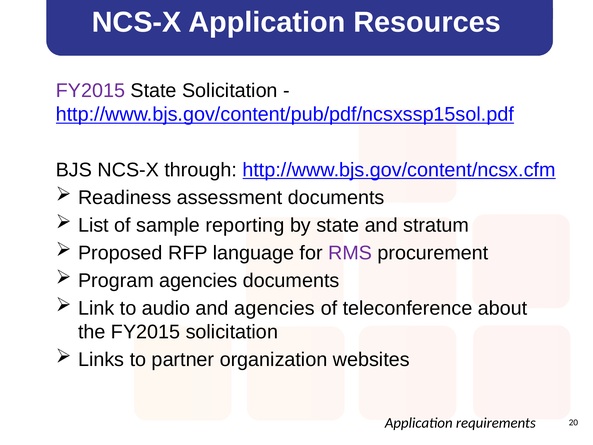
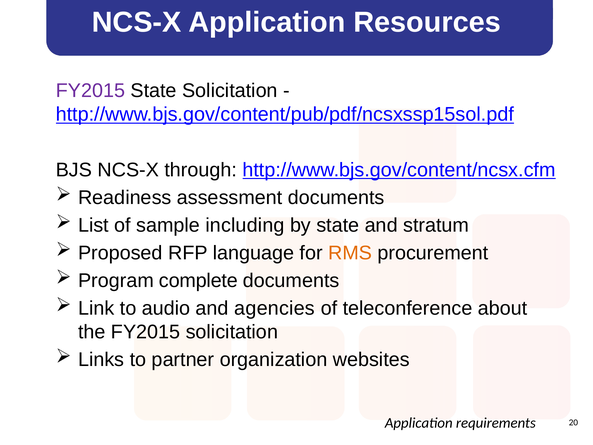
reporting: reporting -> including (245, 225)
RMS colour: purple -> orange (350, 253)
Program agencies: agencies -> complete (198, 280)
